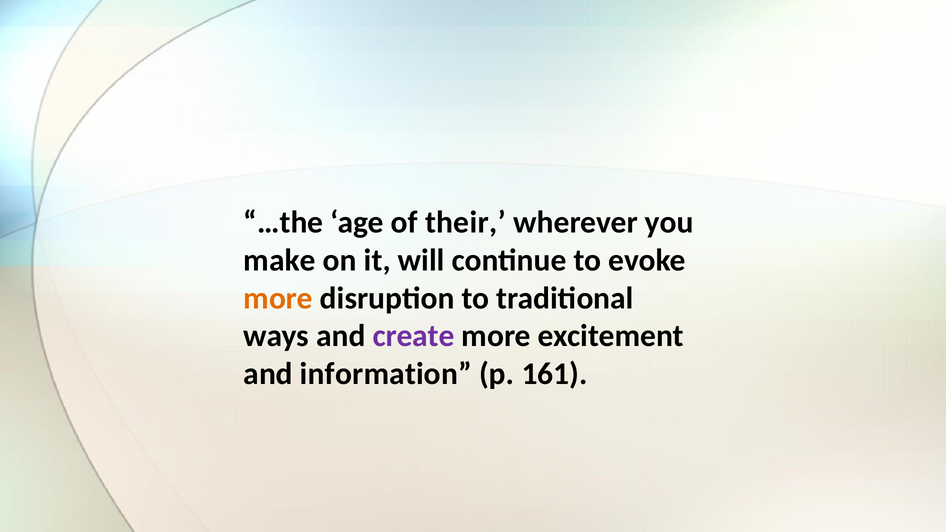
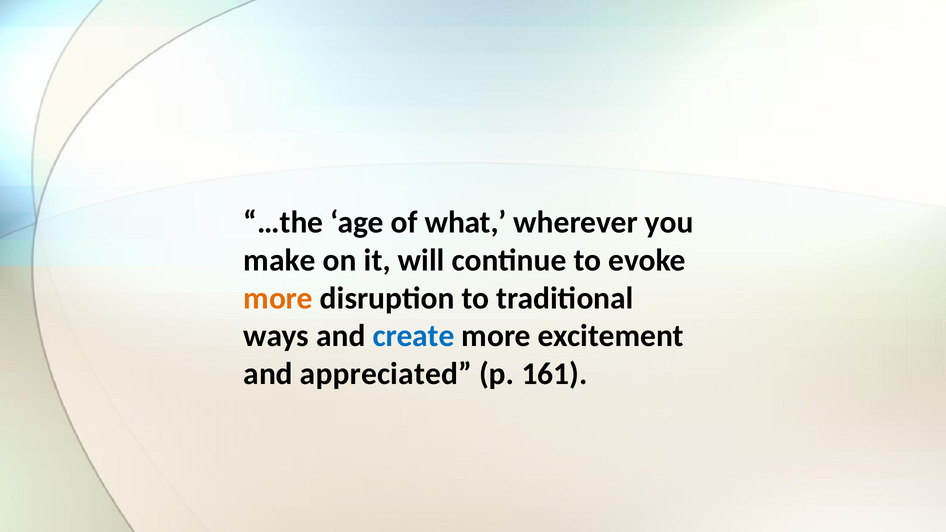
their: their -> what (466, 223)
create colour: purple -> blue (414, 336)
information: information -> appreciated (386, 374)
